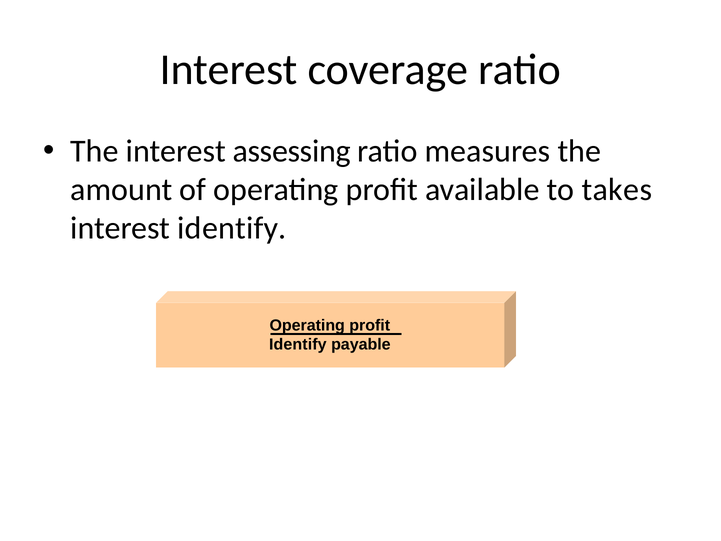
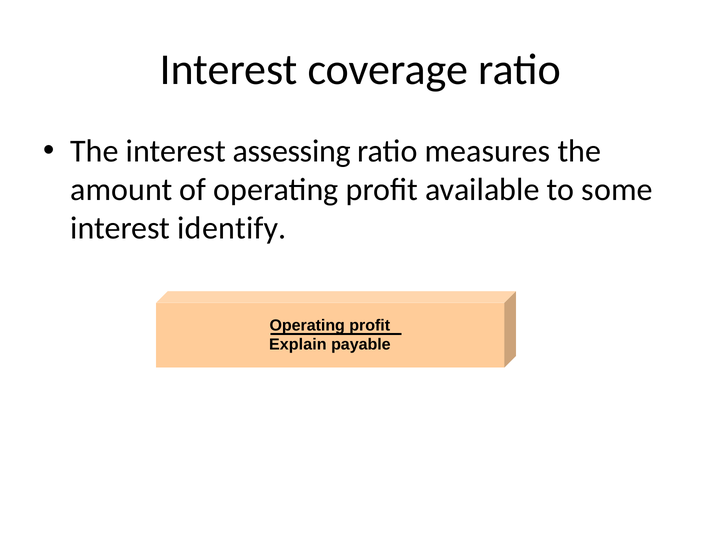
takes: takes -> some (617, 190)
Identify: Identify -> Explain (298, 344)
